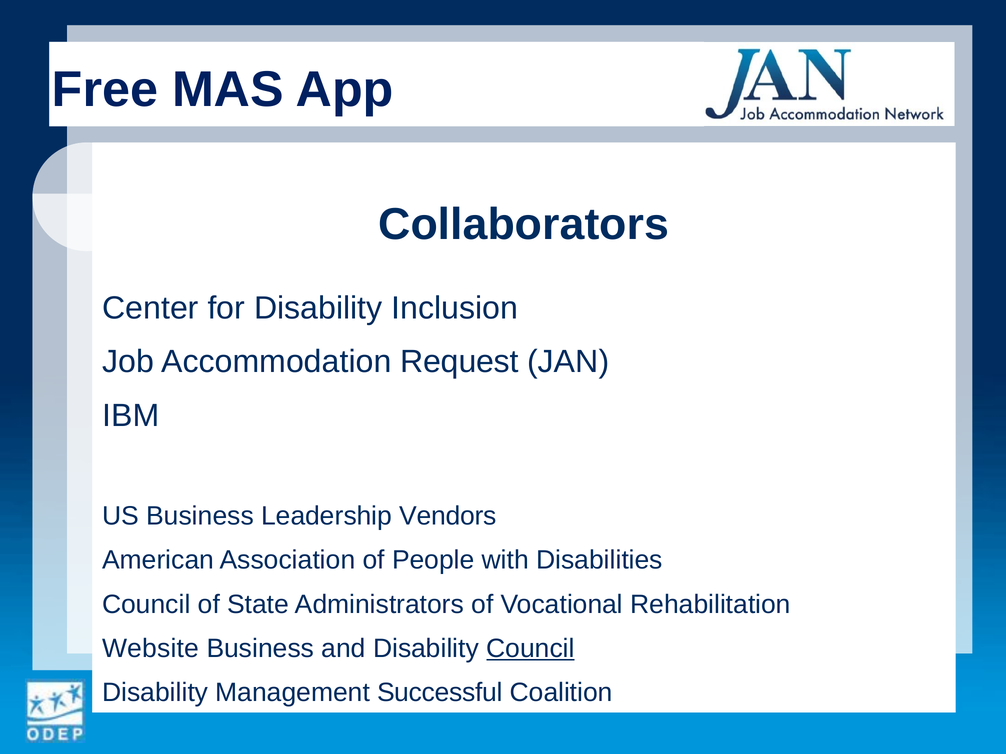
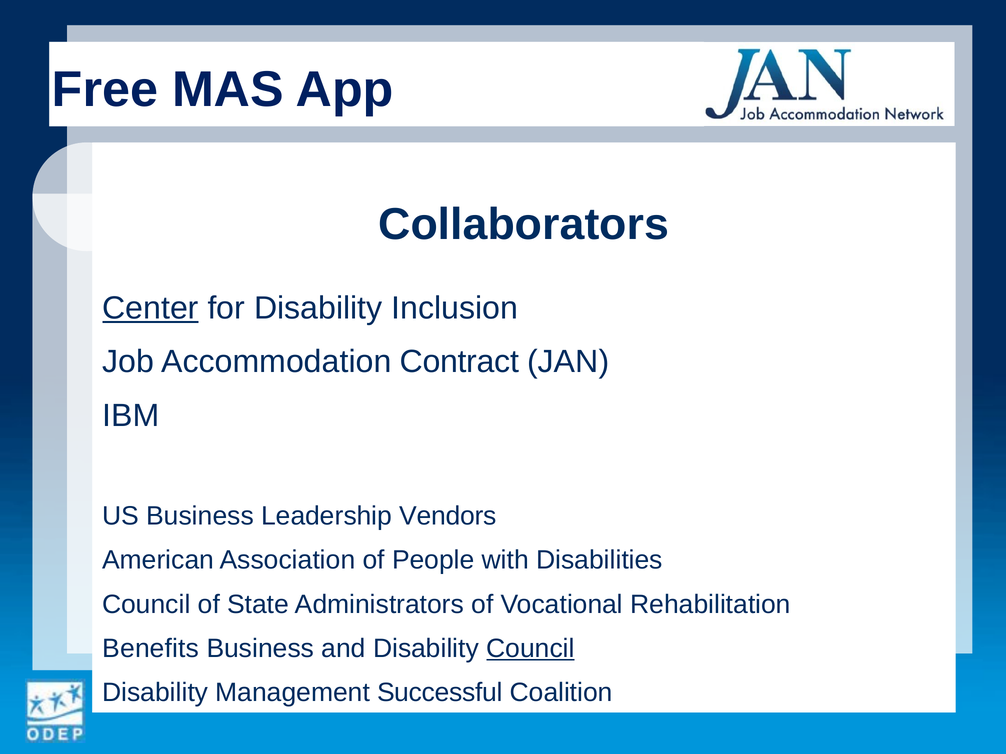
Center underline: none -> present (150, 309)
Request: Request -> Contract (460, 362)
Website: Website -> Benefits (151, 649)
